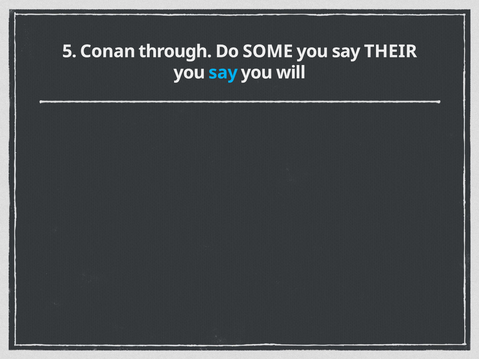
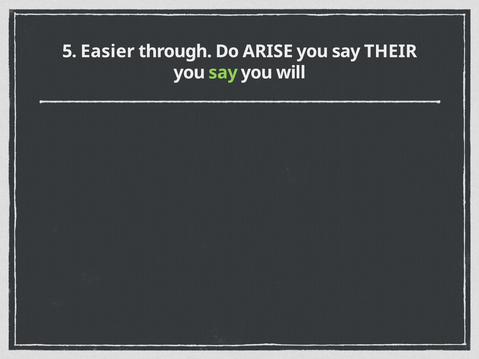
Conan: Conan -> Easier (108, 51)
SOME: SOME -> ARISE (268, 51)
say colour: light blue -> light green (223, 73)
